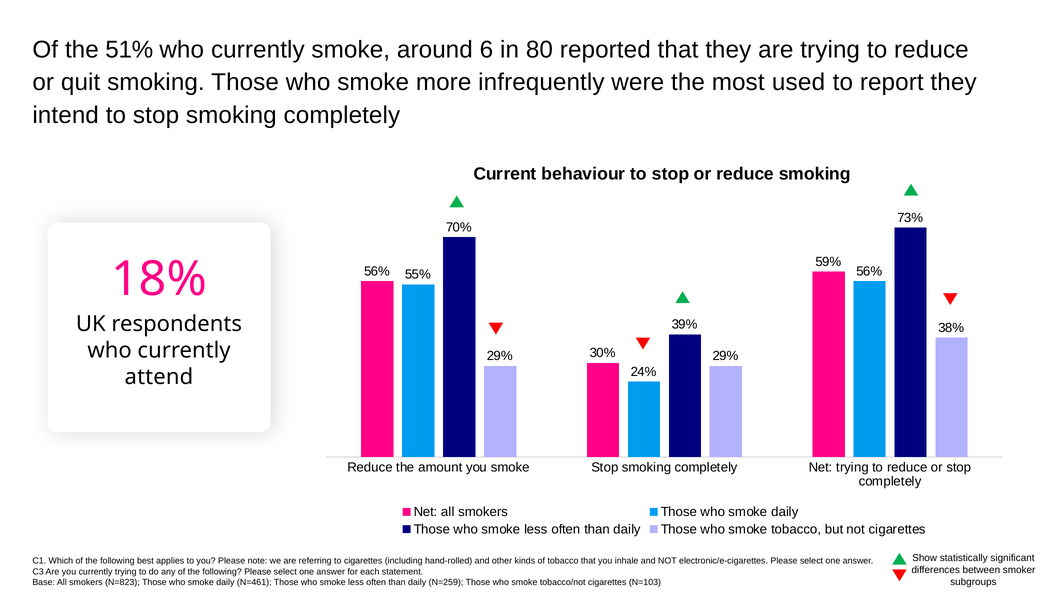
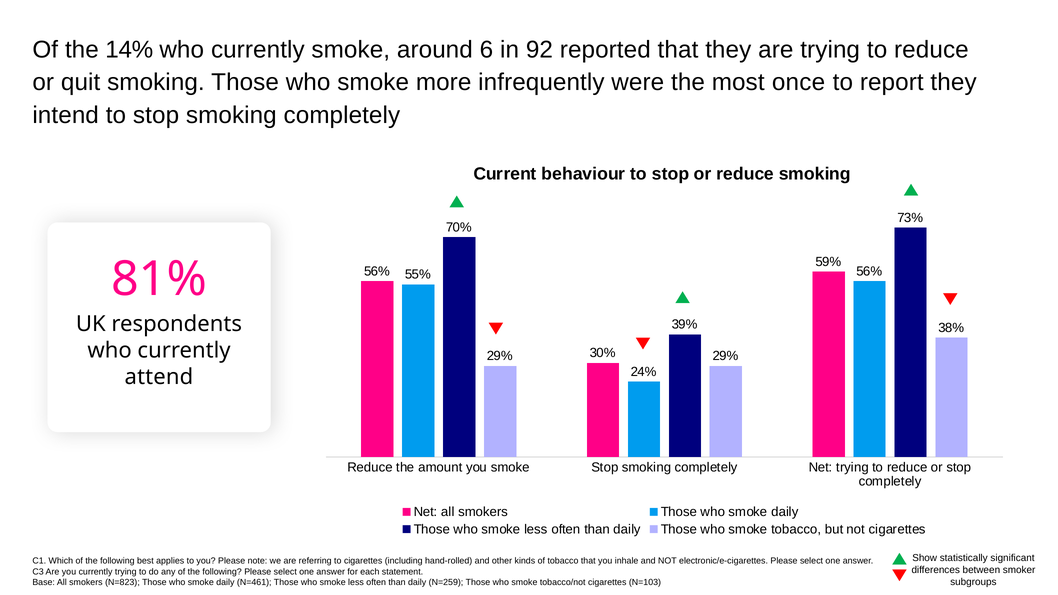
51%: 51% -> 14% (129, 50)
80: 80 -> 92 (539, 50)
used: used -> once (799, 82)
18%: 18% -> 81% (159, 279)
